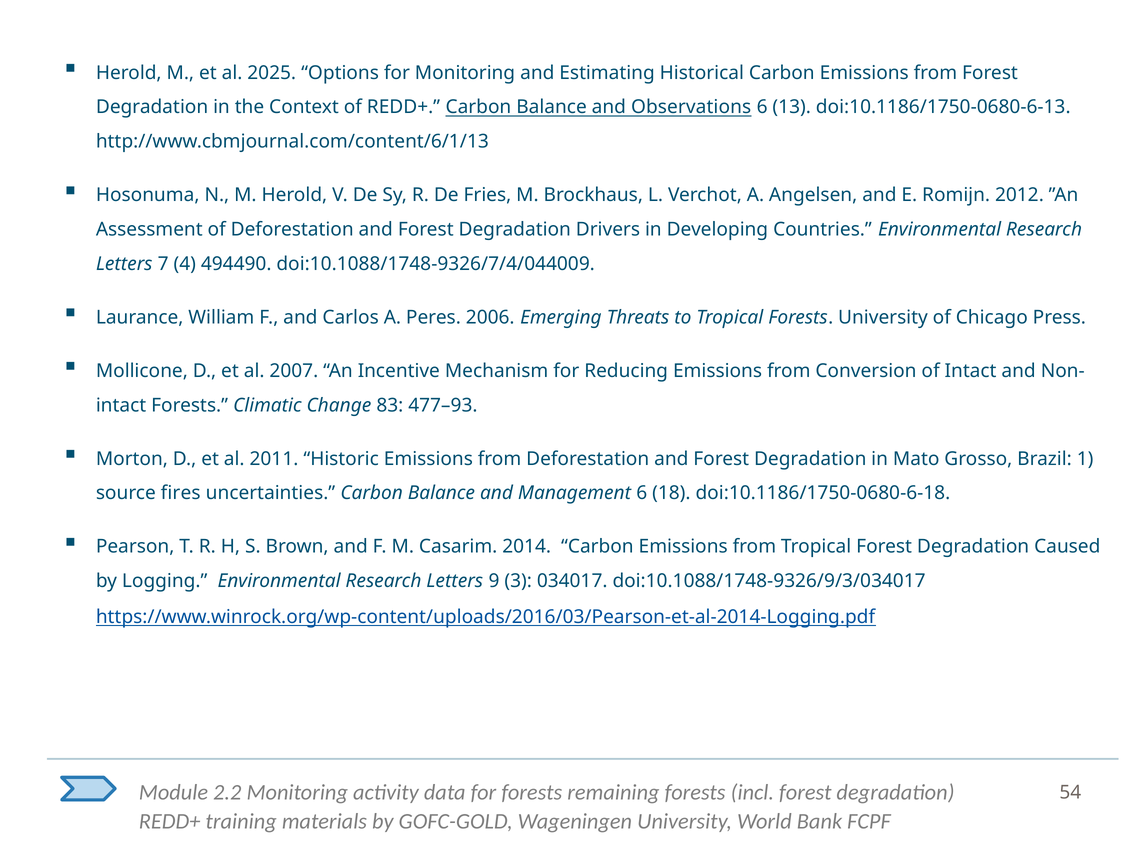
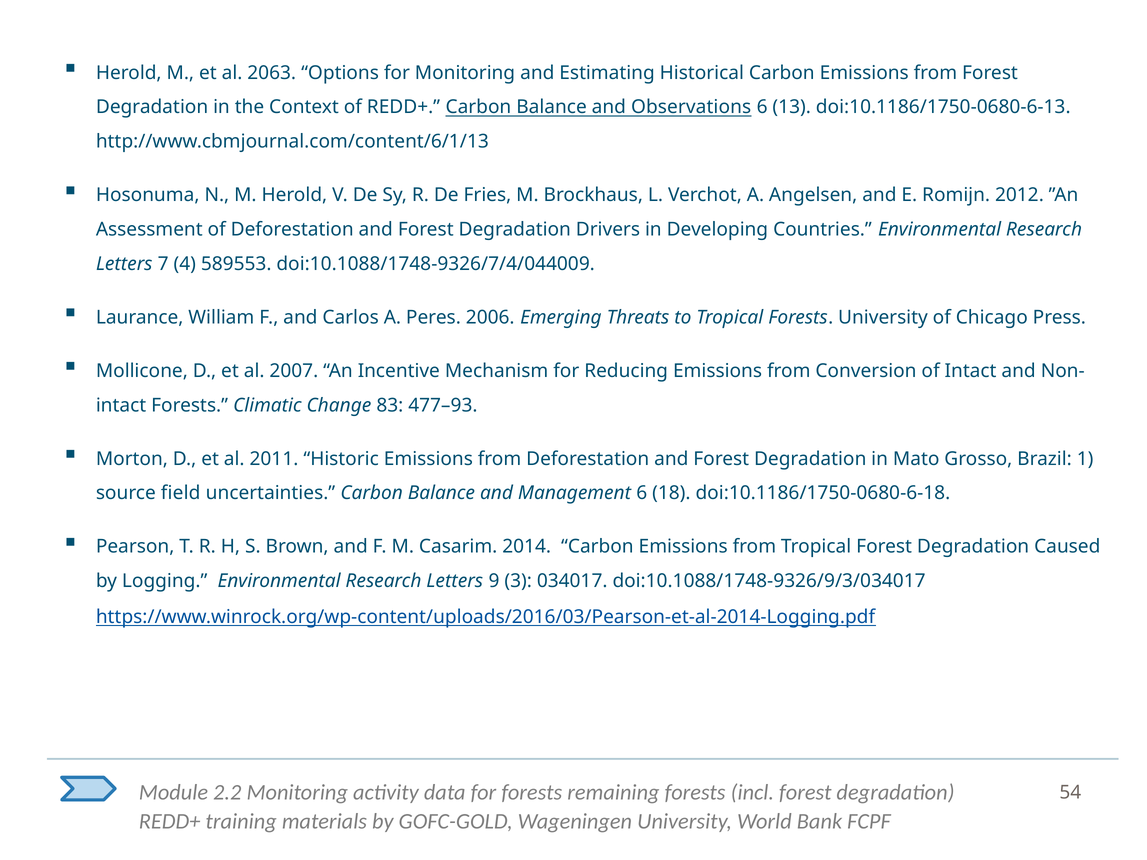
2025: 2025 -> 2063 (272, 73)
494490: 494490 -> 589553 (236, 264)
fires: fires -> field (181, 493)
